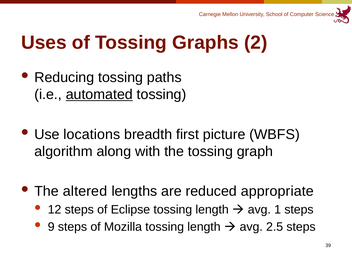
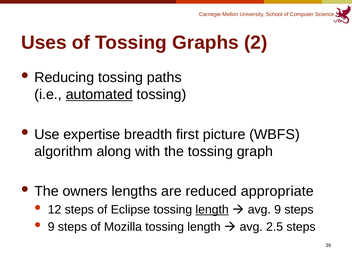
locations: locations -> expertise (92, 134)
altered: altered -> owners (85, 191)
length underline: none -> present (212, 210)
avg 1: 1 -> 9 (278, 210)
